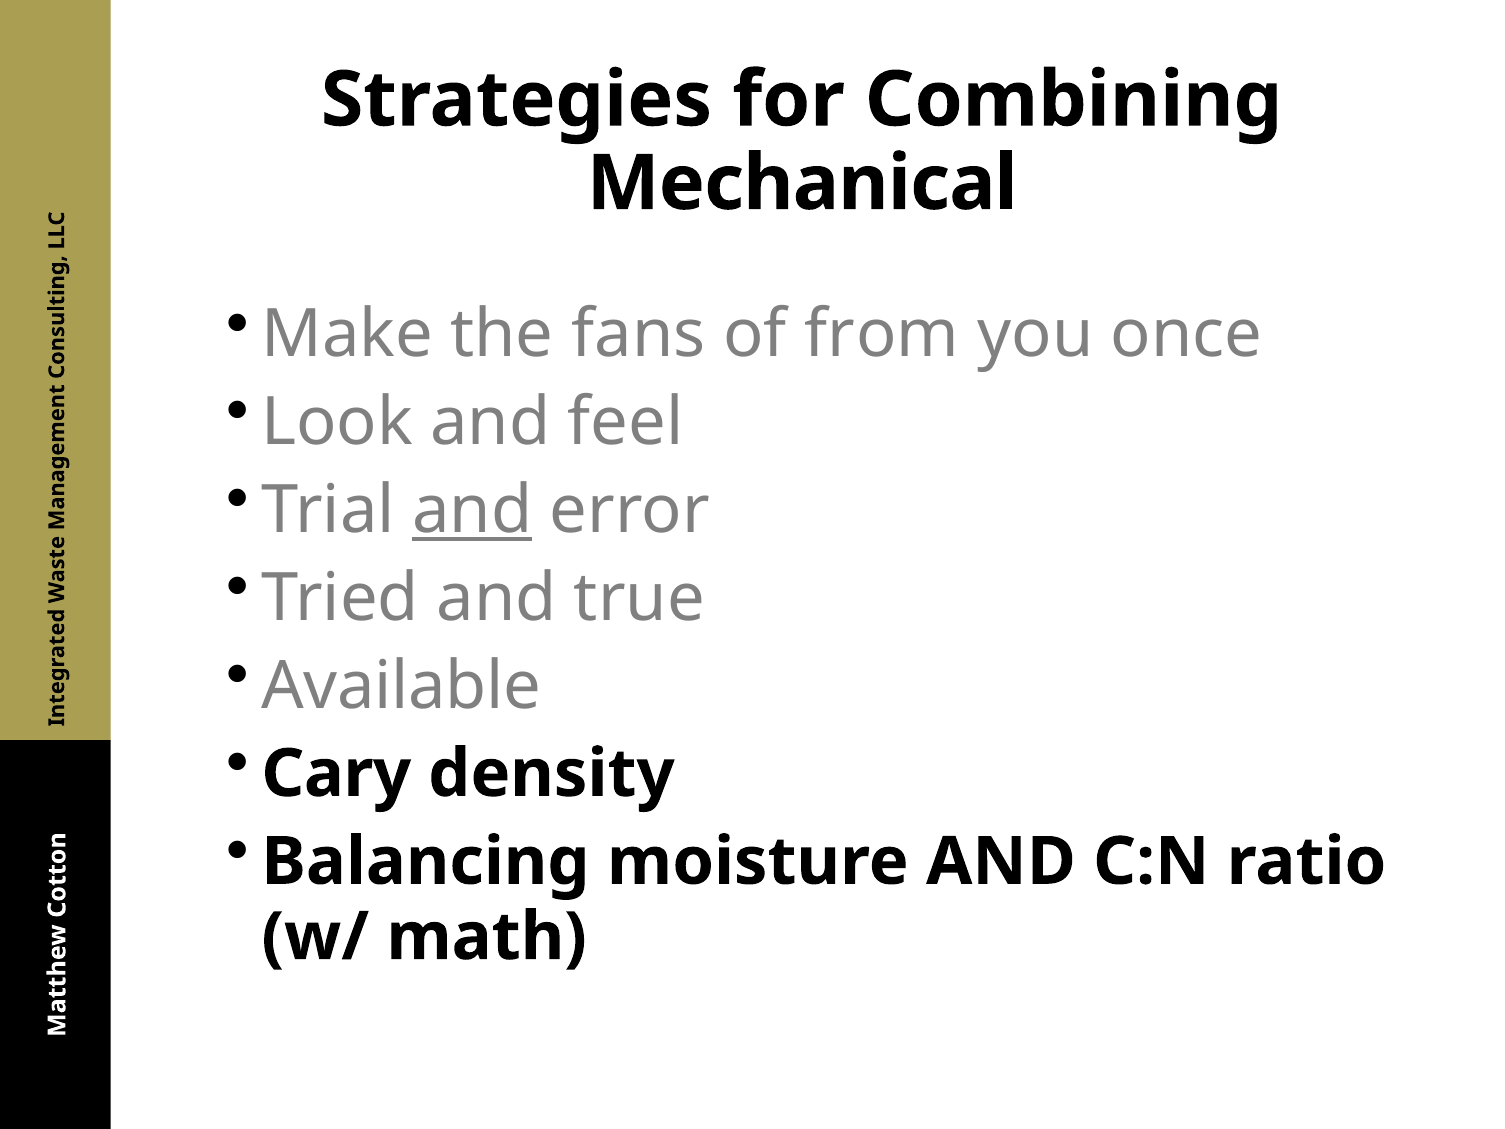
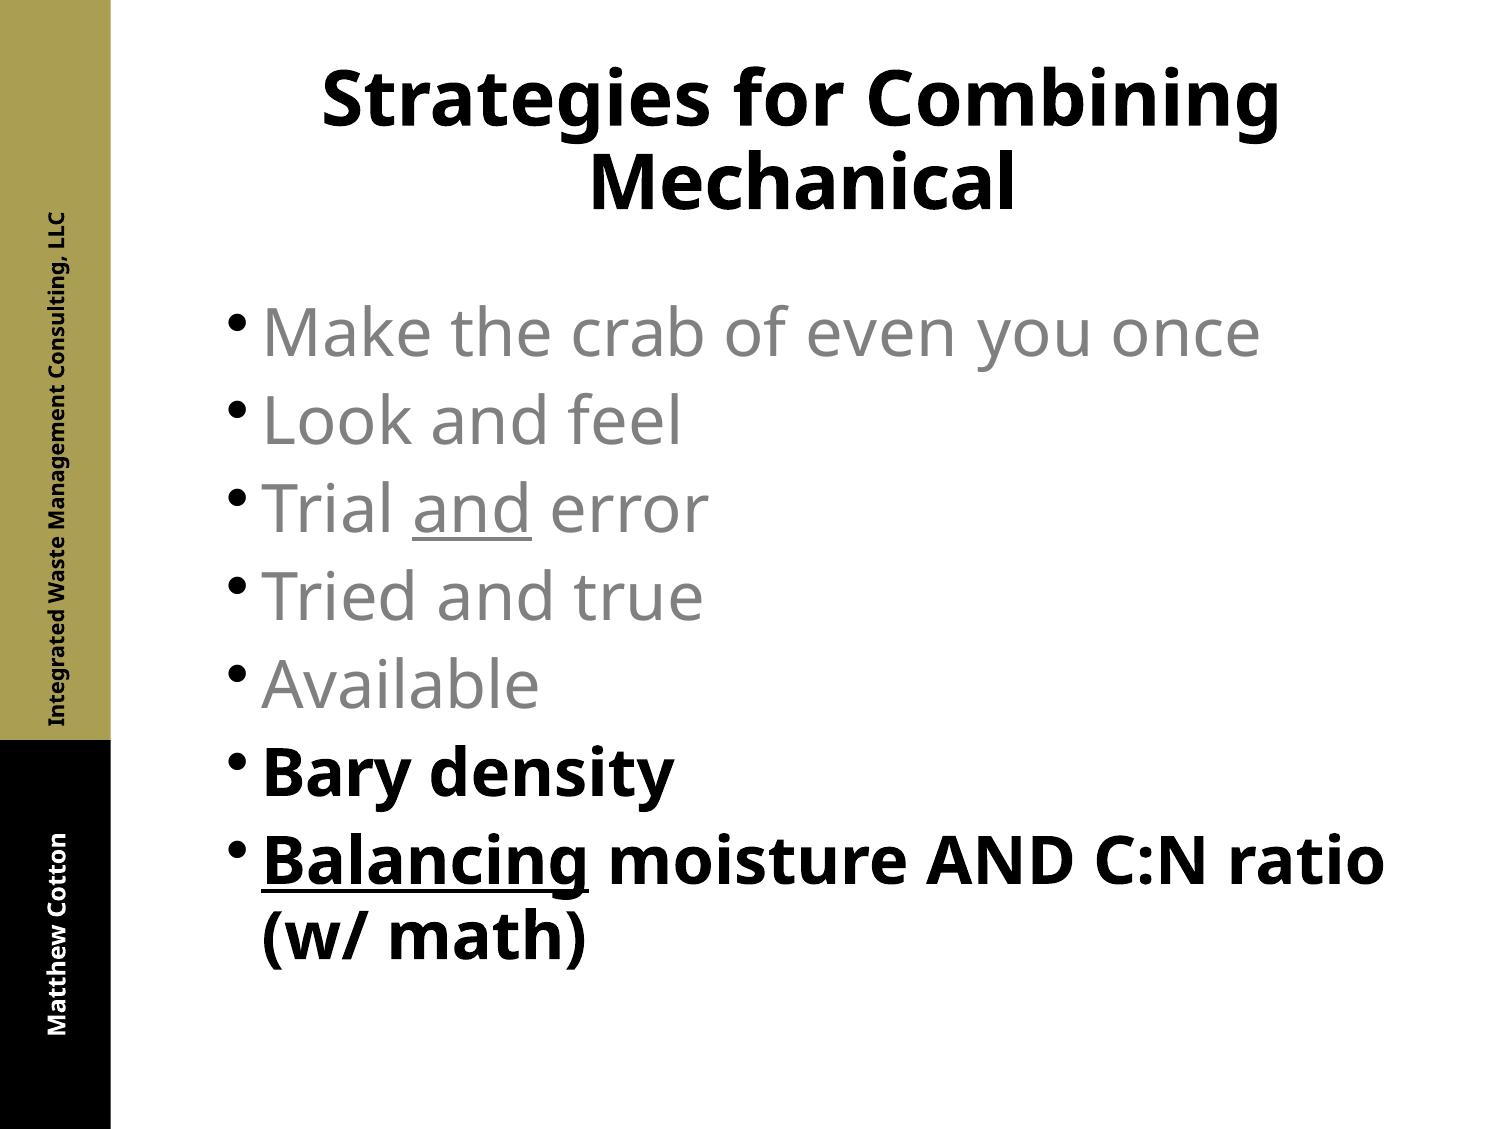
fans: fans -> crab (639, 335)
from: from -> even (882, 335)
Cary: Cary -> Bary (336, 774)
Balancing underline: none -> present (425, 862)
